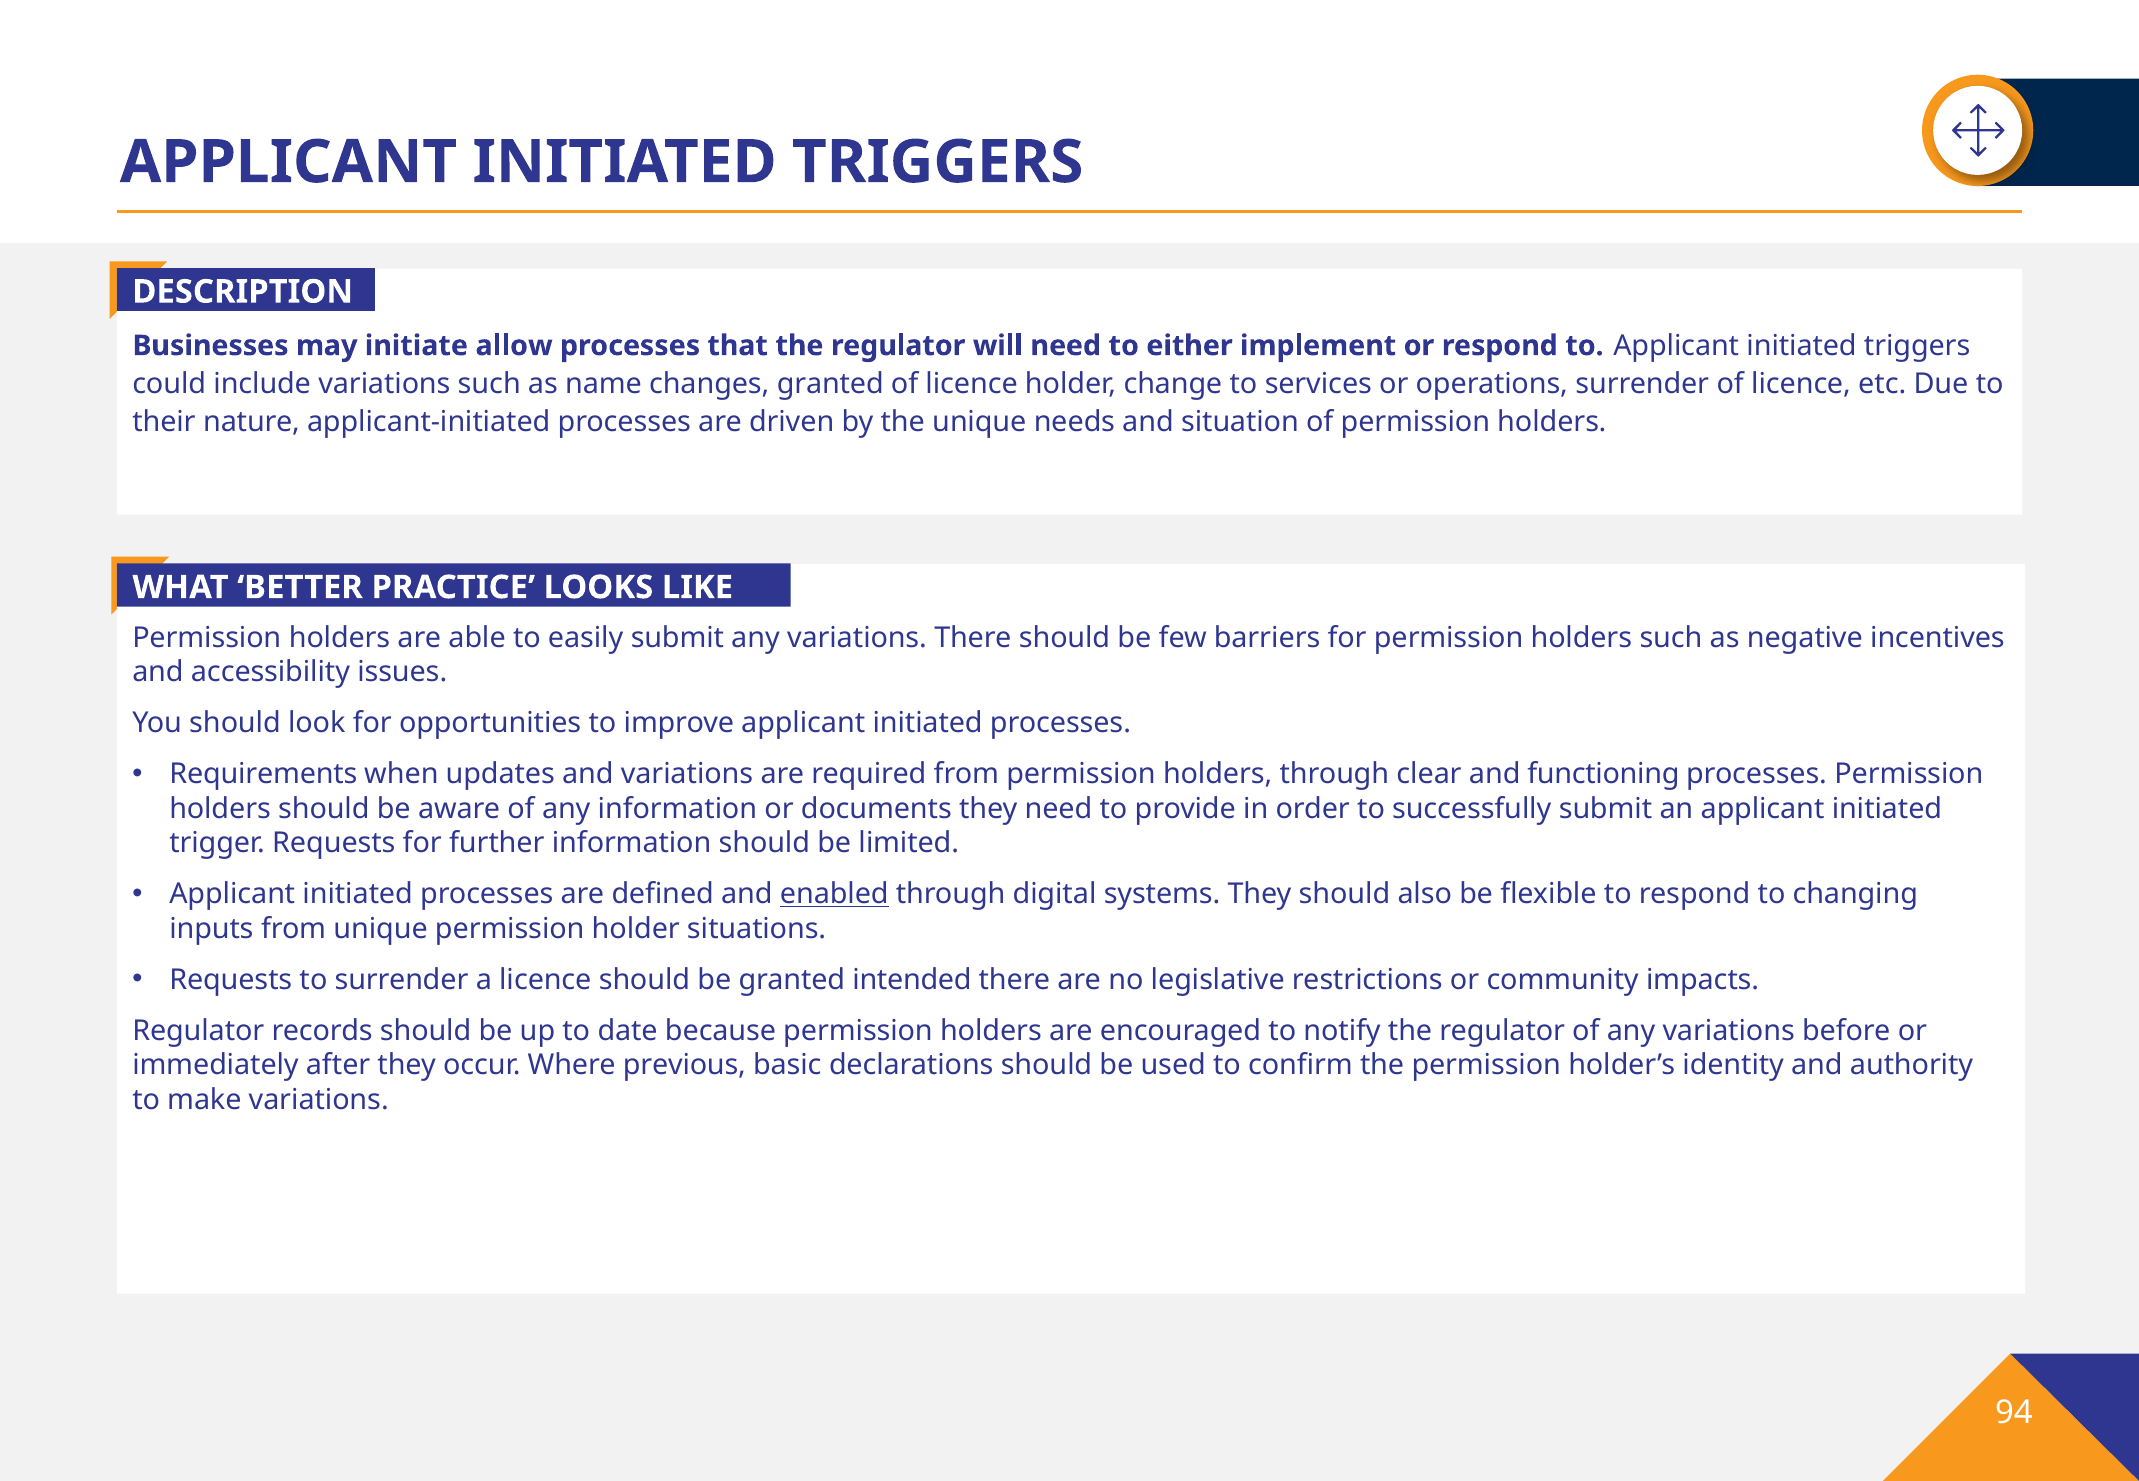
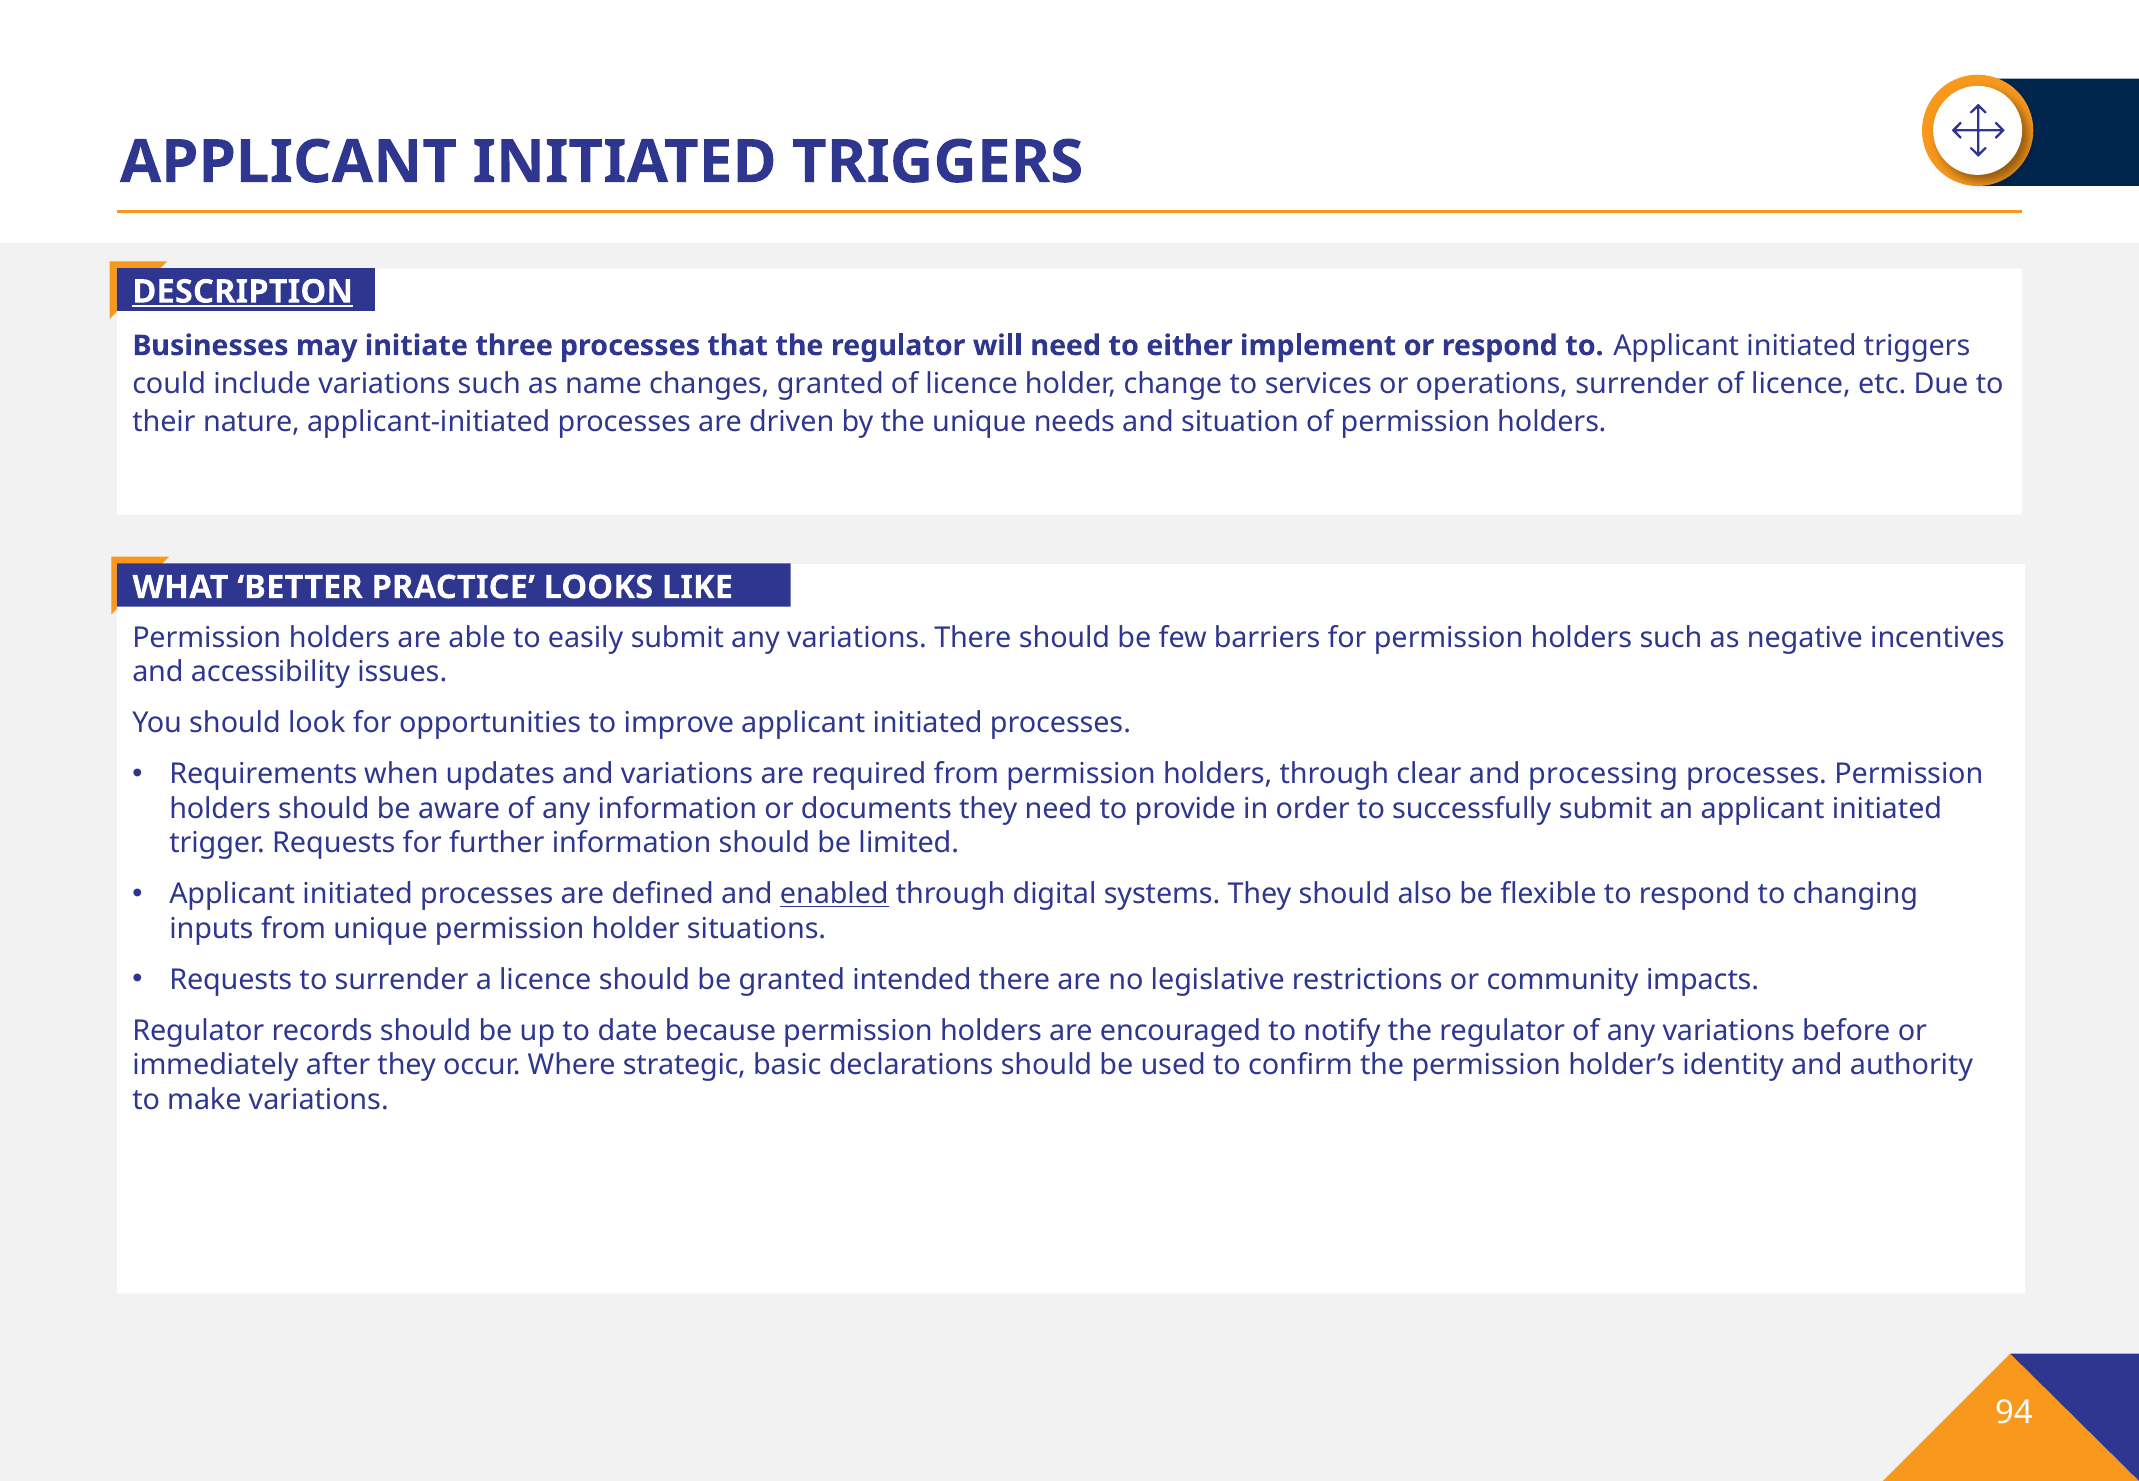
DESCRIPTION underline: none -> present (243, 292)
allow: allow -> three (514, 346)
functioning: functioning -> processing (1603, 774)
previous: previous -> strategic (684, 1065)
